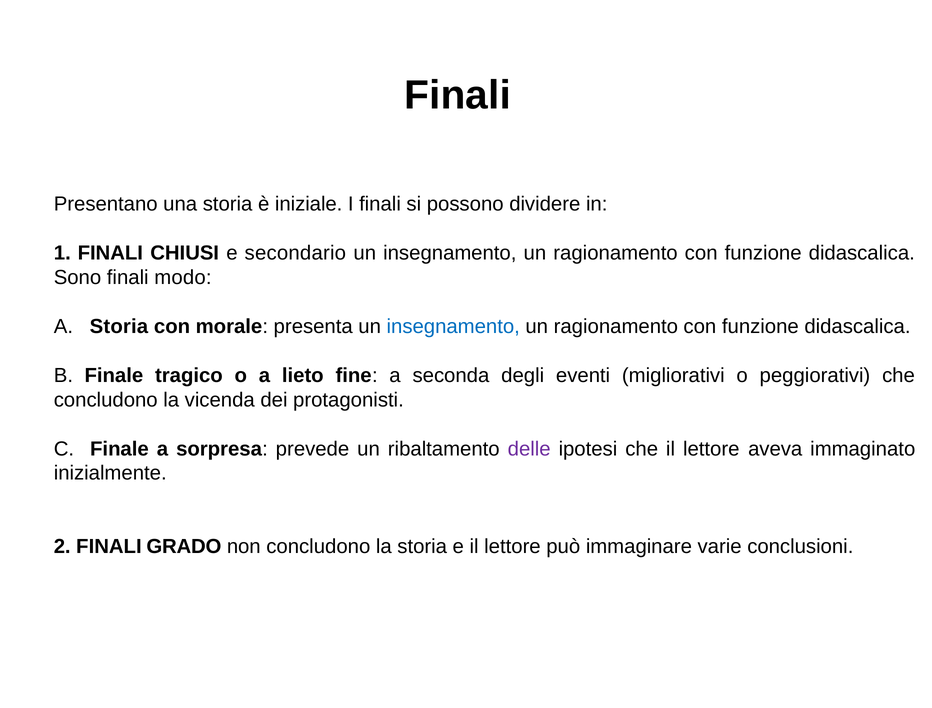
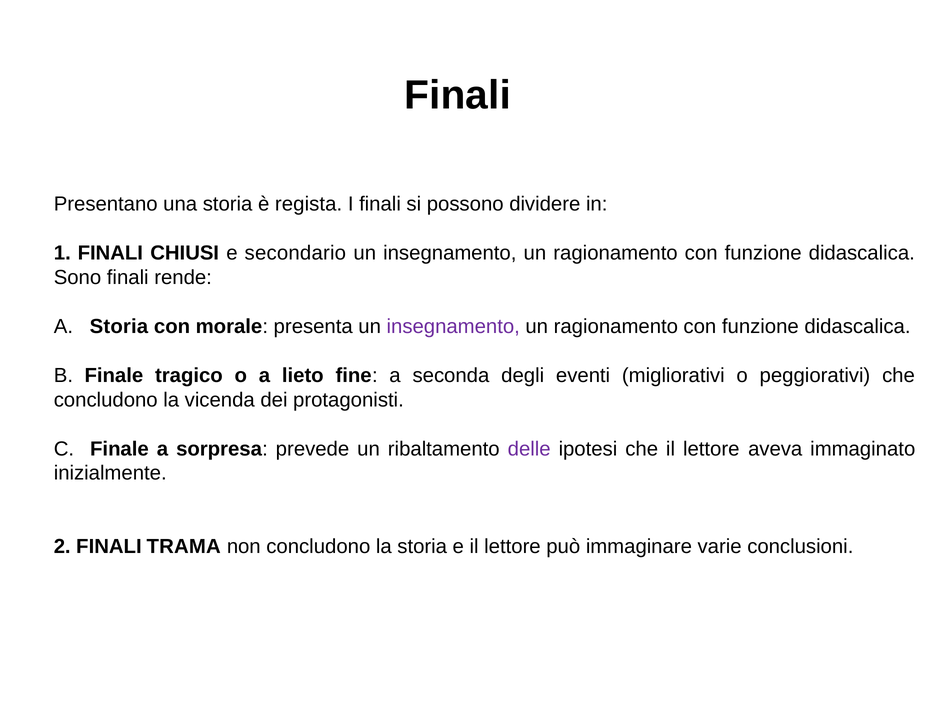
iniziale: iniziale -> regista (309, 204)
modo: modo -> rende (183, 278)
insegnamento colour: blue -> purple (453, 326)
GRADO: GRADO -> TRAMA (184, 547)
